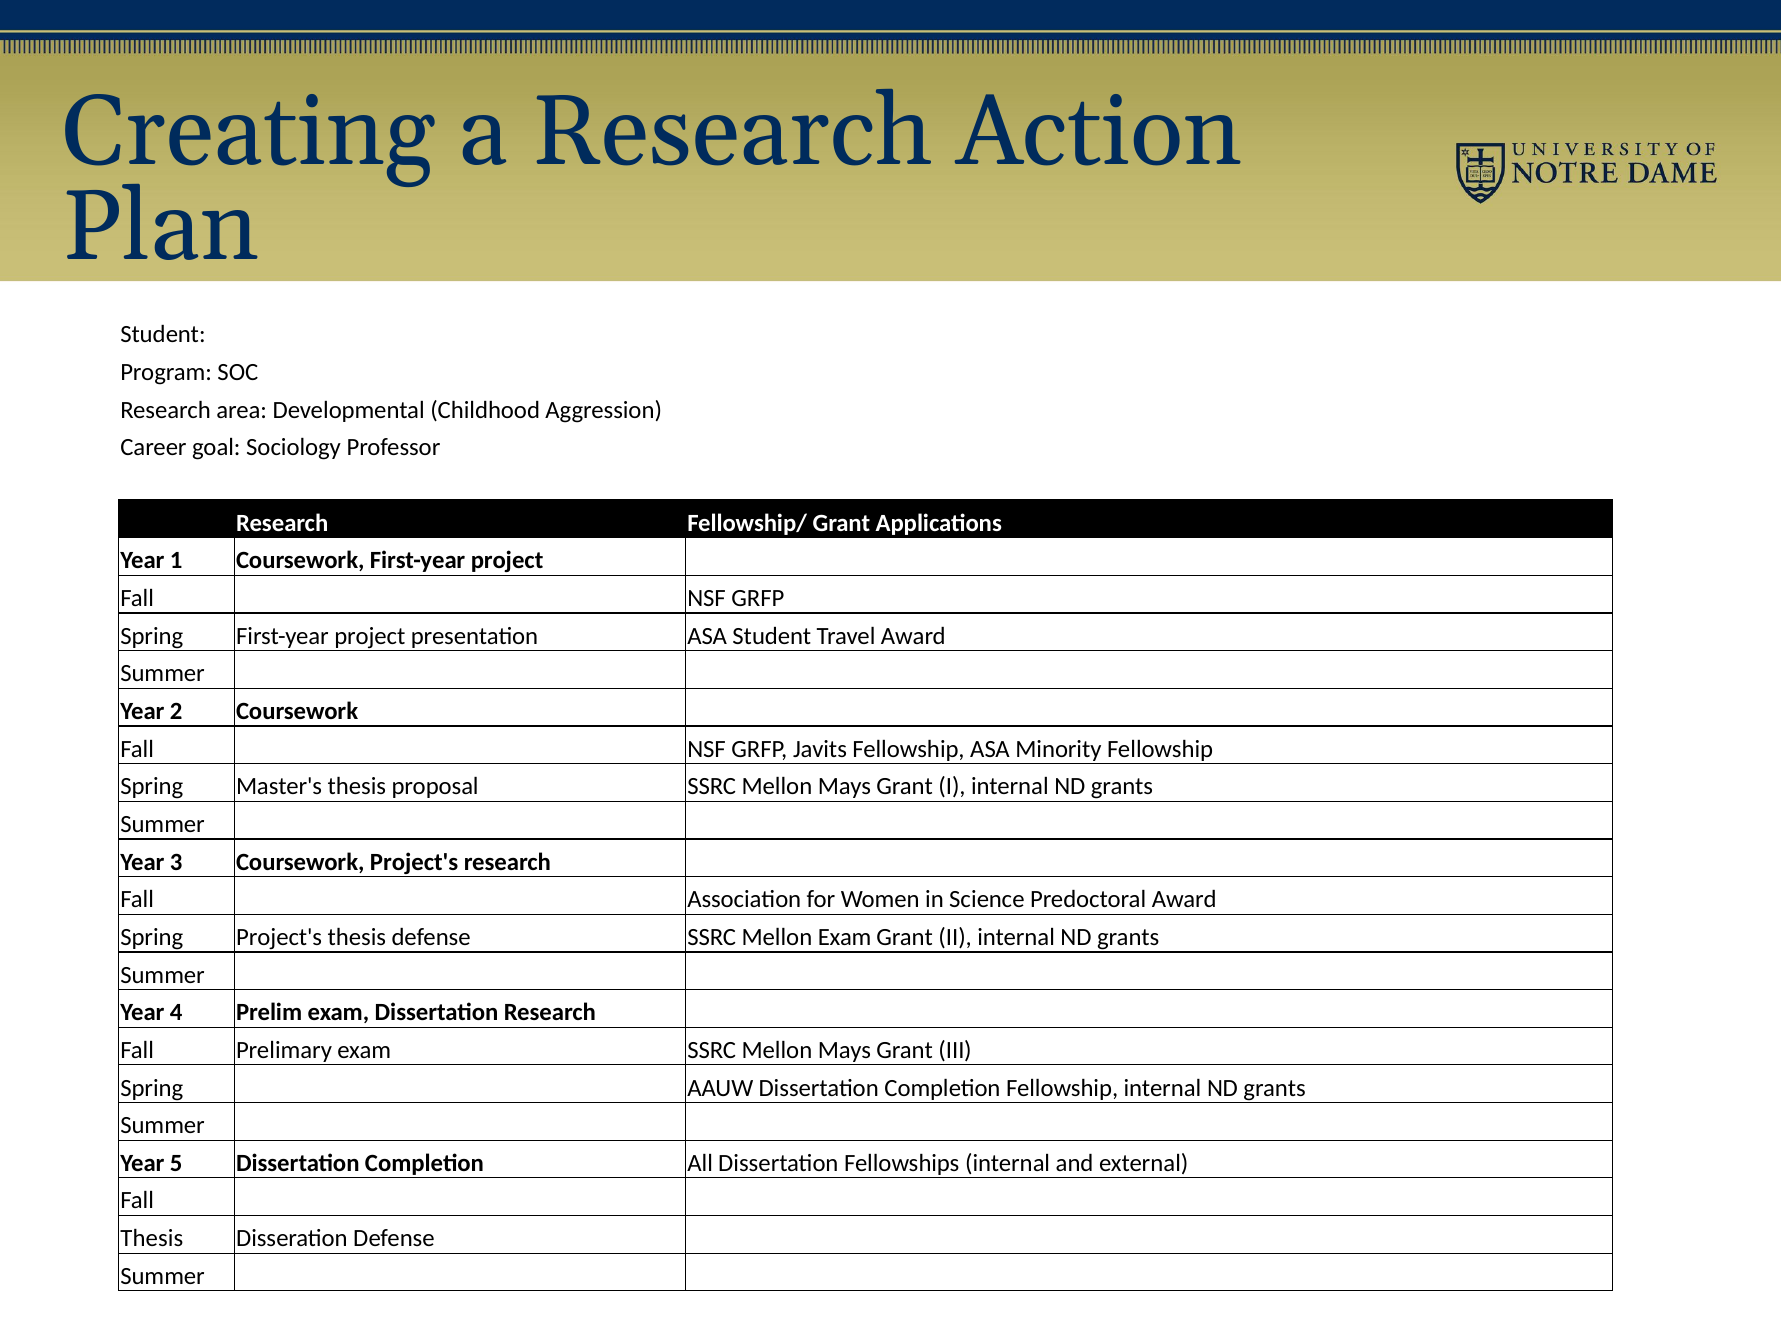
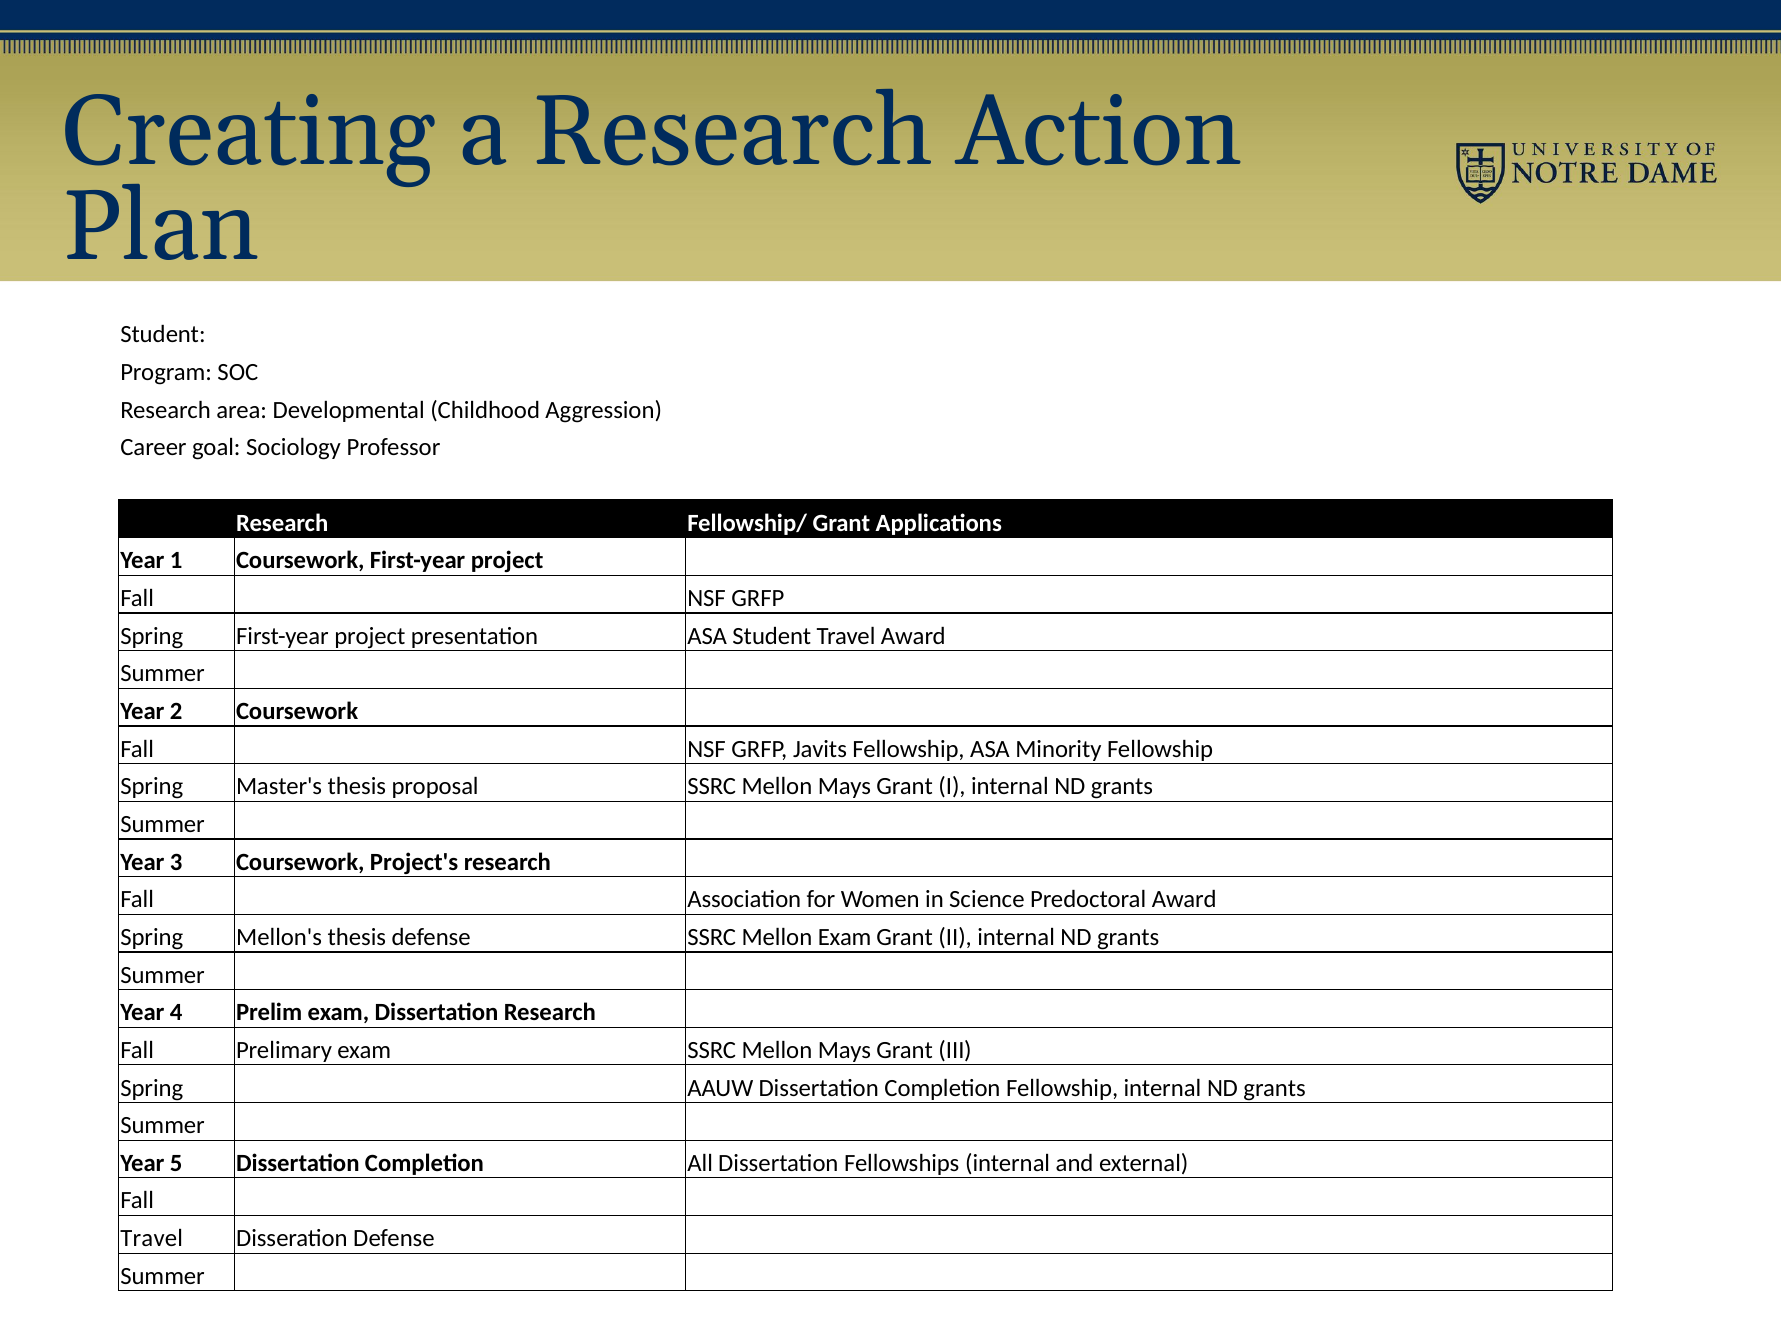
Spring Project's: Project's -> Mellon's (279, 937)
Thesis: Thesis -> Travel (152, 1238)
